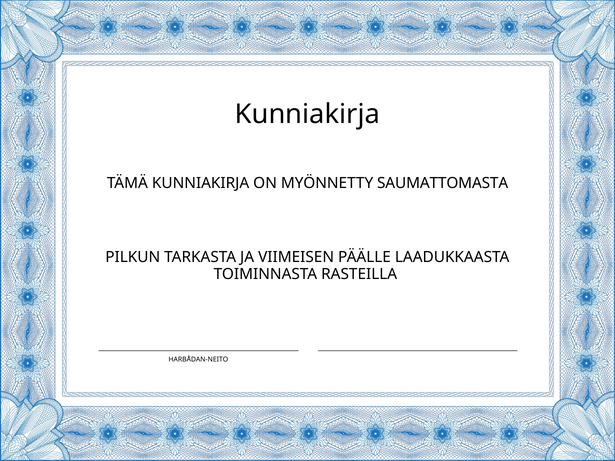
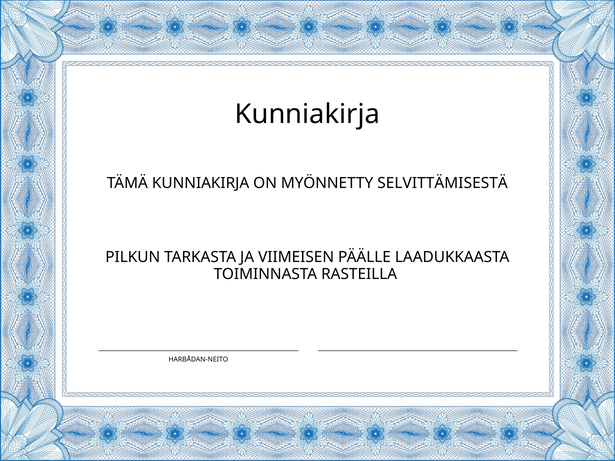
SAUMATTOMASTA: SAUMATTOMASTA -> SELVITTÄMISESTÄ (443, 183)
